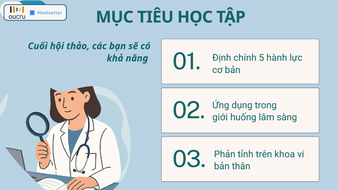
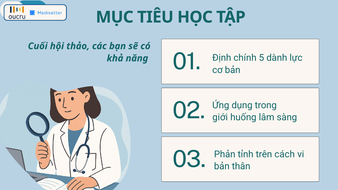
hành: hành -> dành (277, 58)
khoa: khoa -> cách (285, 154)
